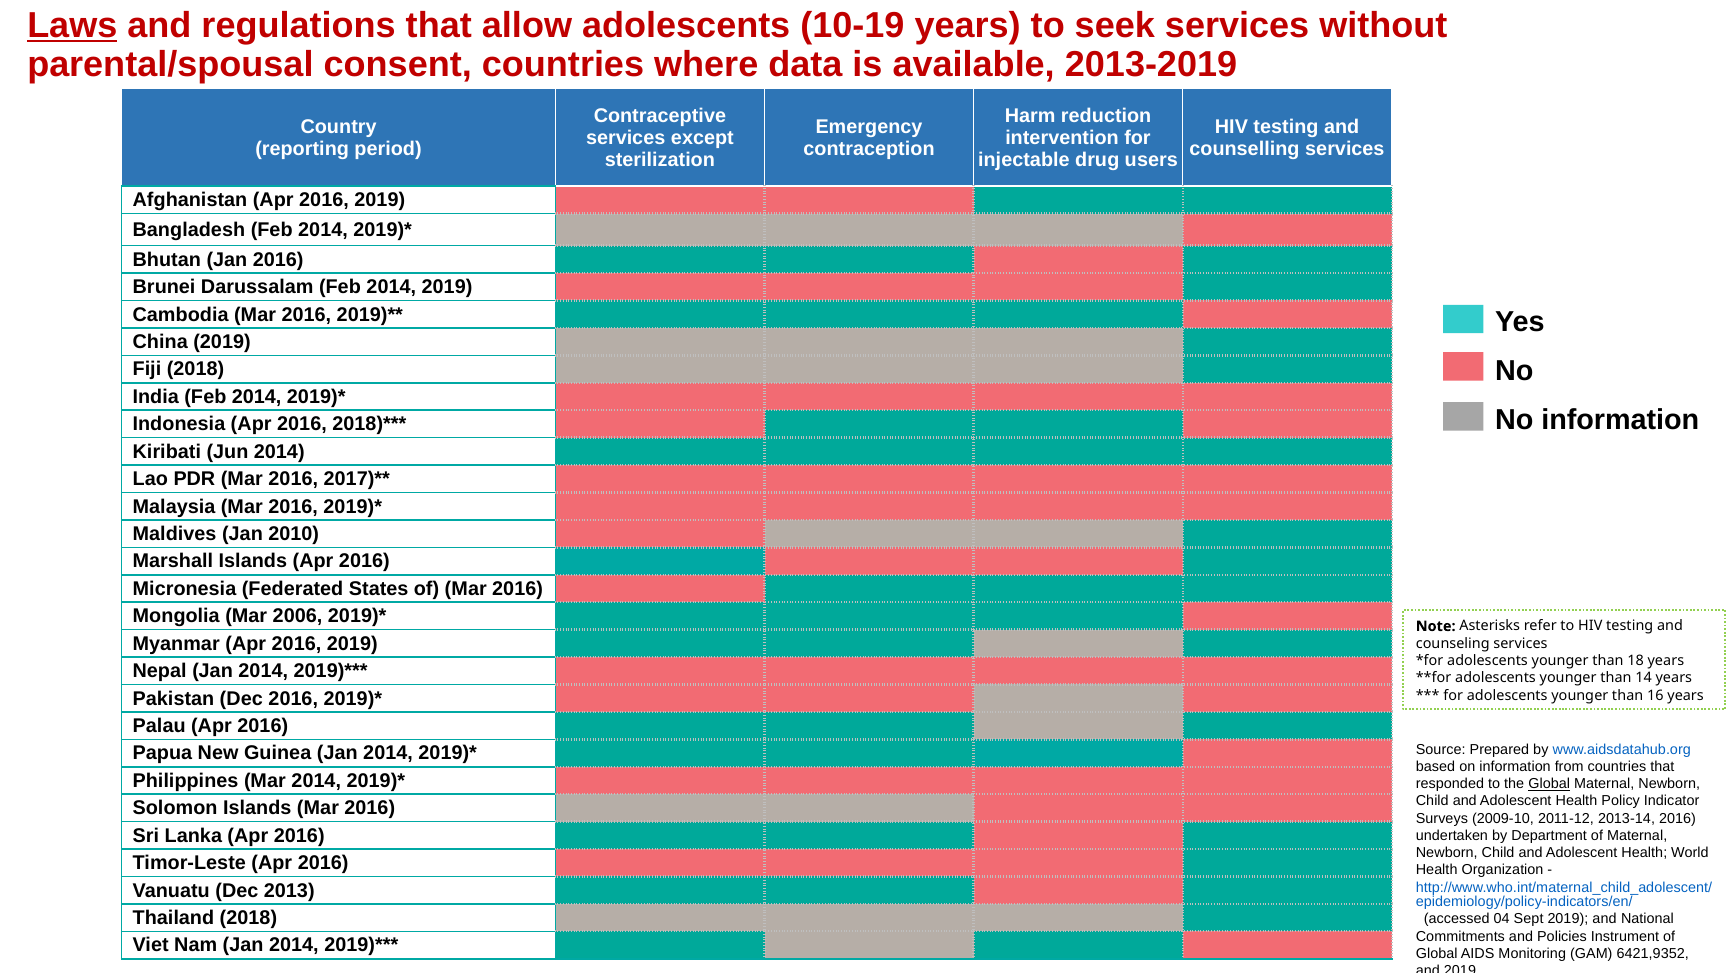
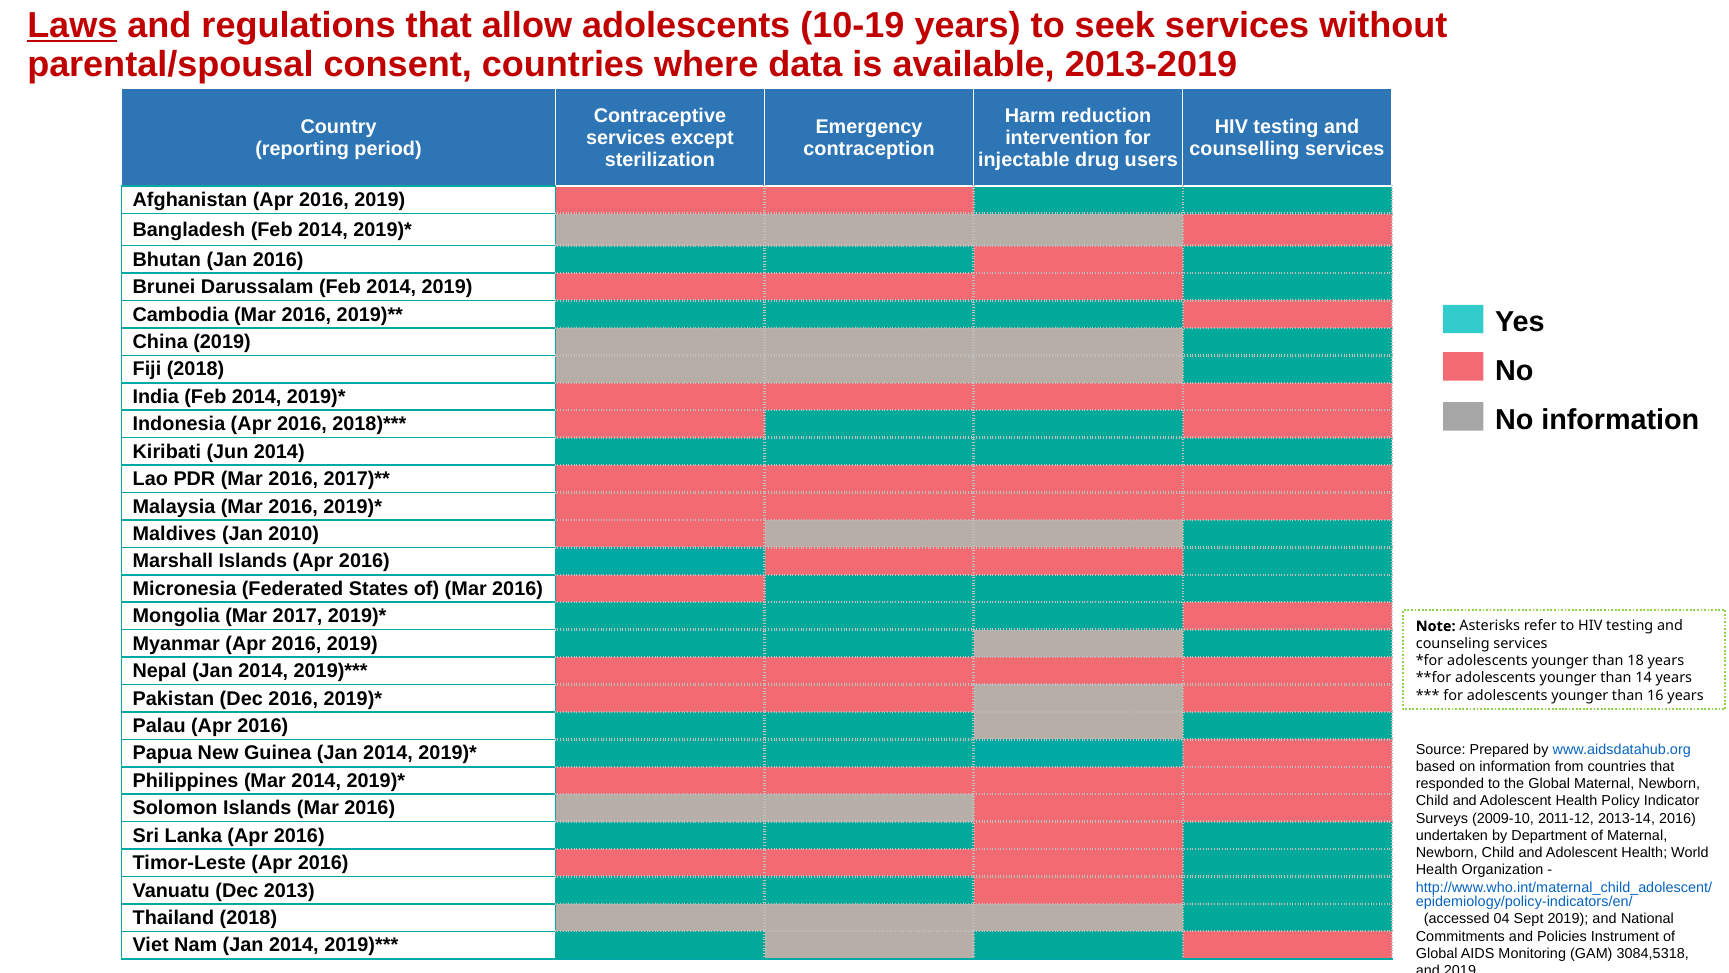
2006: 2006 -> 2017 (298, 616)
Global underline: present -> none (1549, 784)
6421,9352: 6421,9352 -> 3084,5318 (1653, 953)
